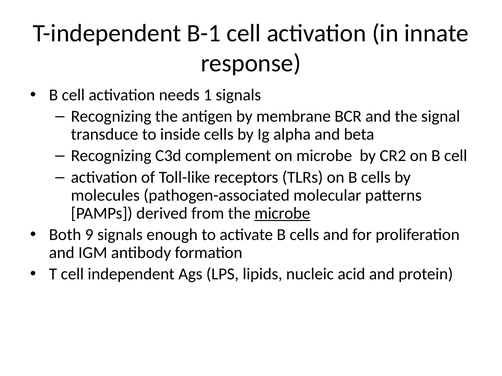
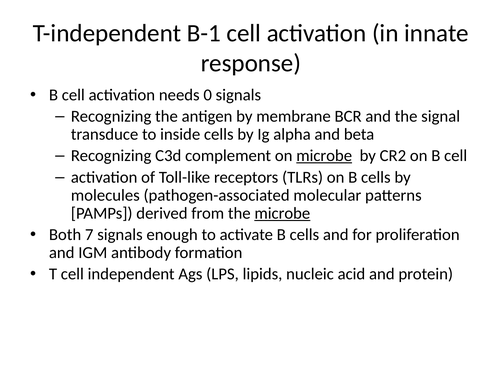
1: 1 -> 0 (208, 95)
microbe underline: none -> present (324, 156)
9: 9 -> 7 (89, 235)
